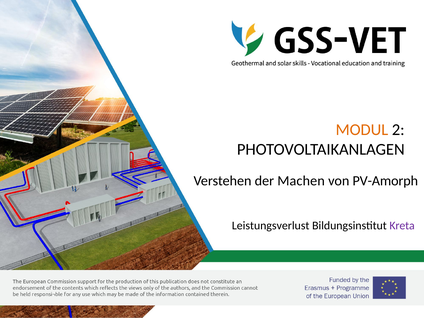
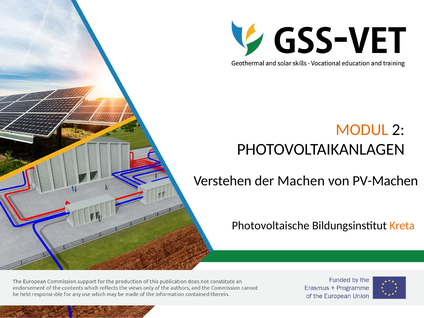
PV-Amorph: PV-Amorph -> PV-Machen (385, 181)
Leistungsverlust: Leistungsverlust -> Photovoltaische (271, 225)
Kreta colour: purple -> orange (402, 225)
